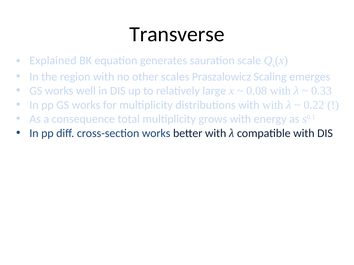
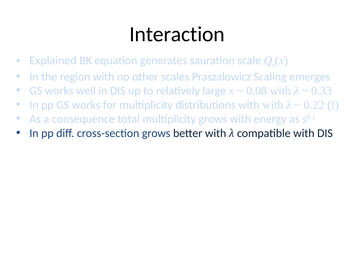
Transverse: Transverse -> Interaction (177, 34)
cross-section works: works -> grows (156, 133)
